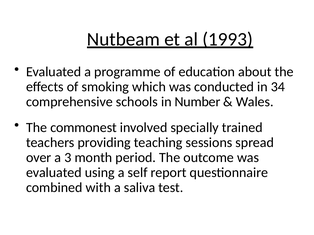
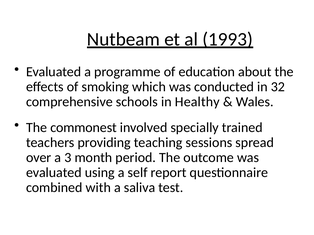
34: 34 -> 32 (278, 87)
Number: Number -> Healthy (197, 102)
